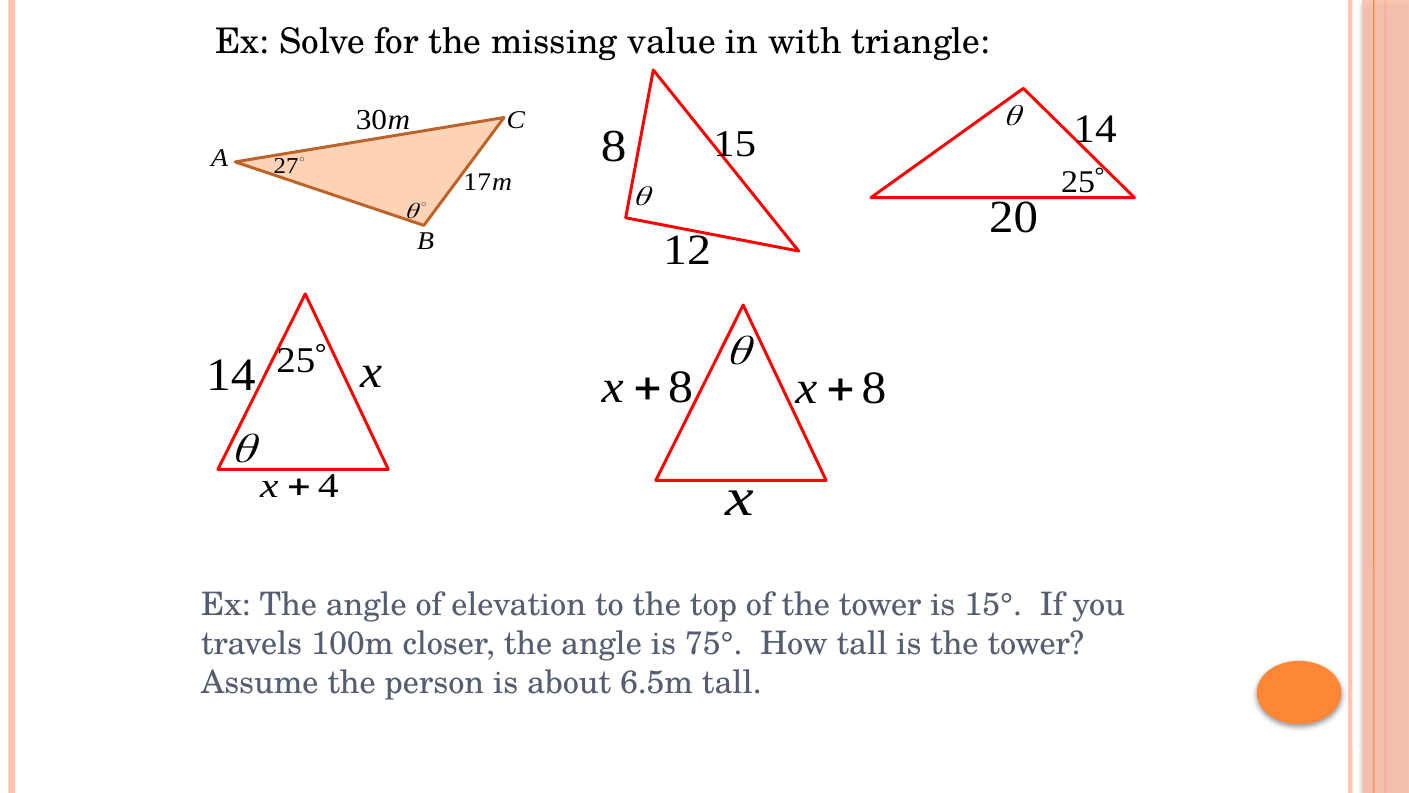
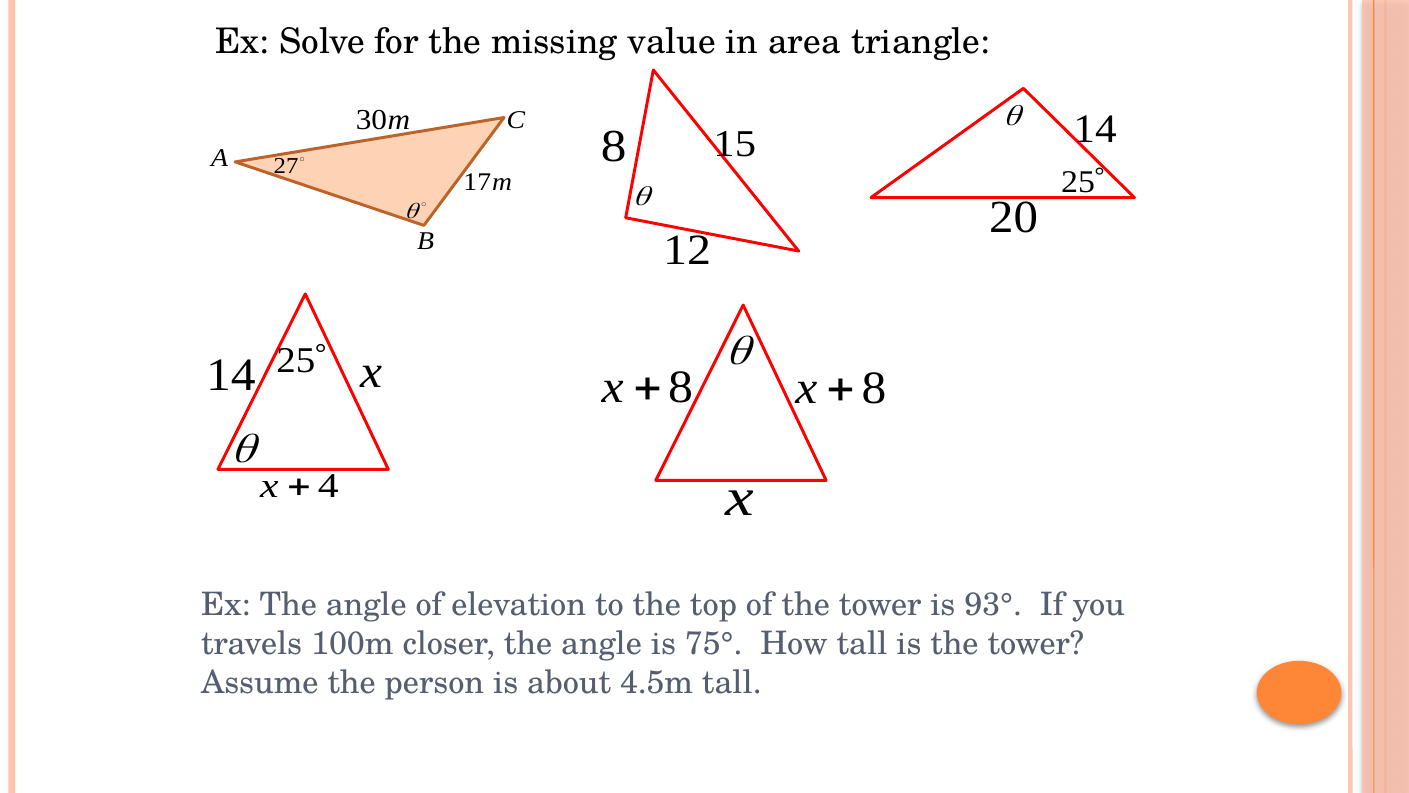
with: with -> area (805, 42)
15°: 15° -> 93° (993, 605)
6.5m: 6.5m -> 4.5m (657, 682)
